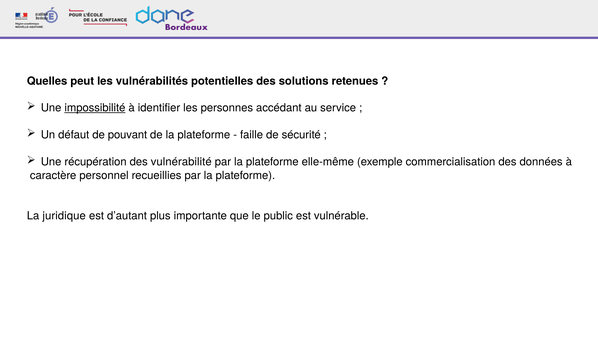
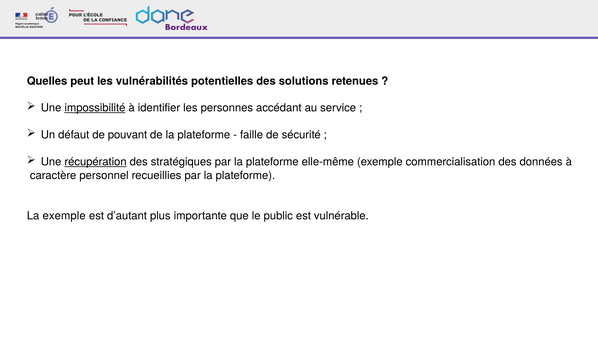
récupération underline: none -> present (96, 162)
vulnérabilité: vulnérabilité -> stratégiques (181, 162)
La juridique: juridique -> exemple (64, 215)
